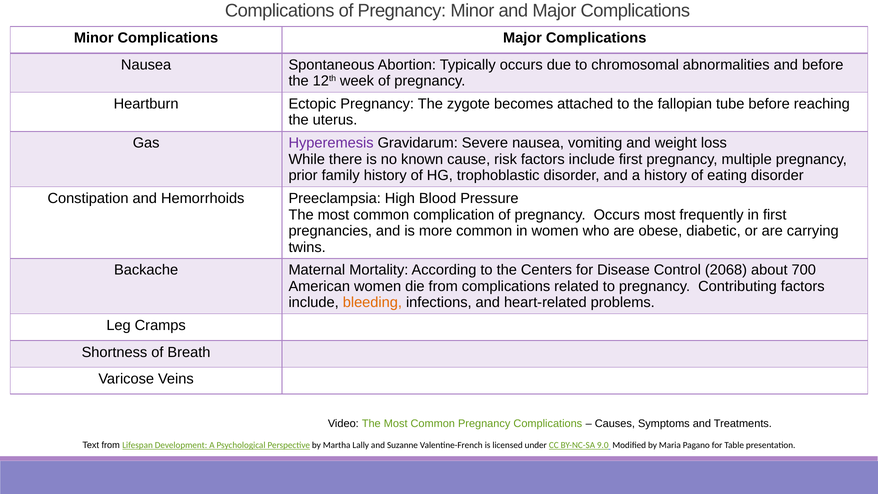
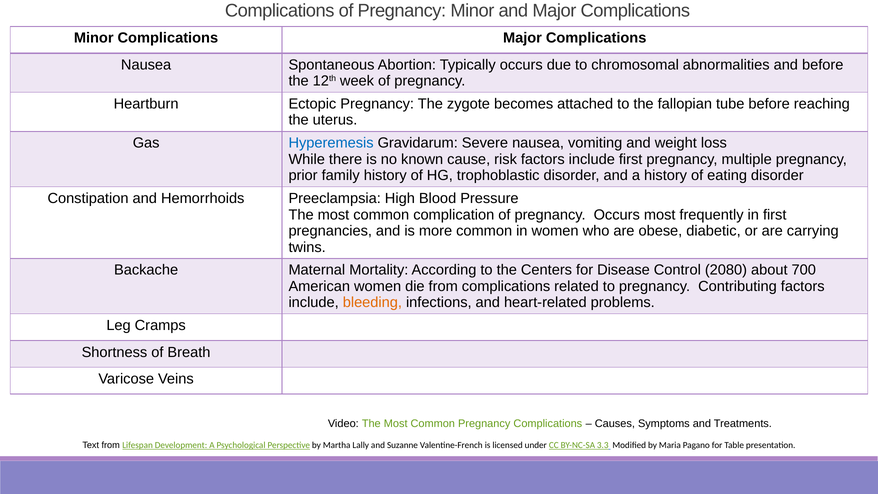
Hyperemesis colour: purple -> blue (331, 143)
2068: 2068 -> 2080 (726, 270)
9.0: 9.0 -> 3.3 (603, 445)
